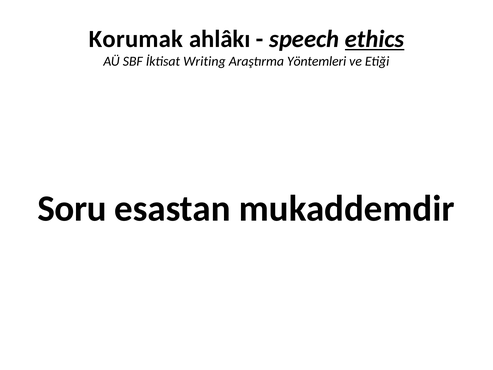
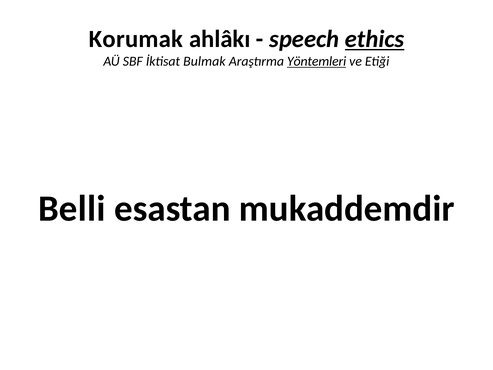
Writing: Writing -> Bulmak (204, 61)
Yöntemleri underline: none -> present (317, 61)
Soru: Soru -> Belli (72, 209)
